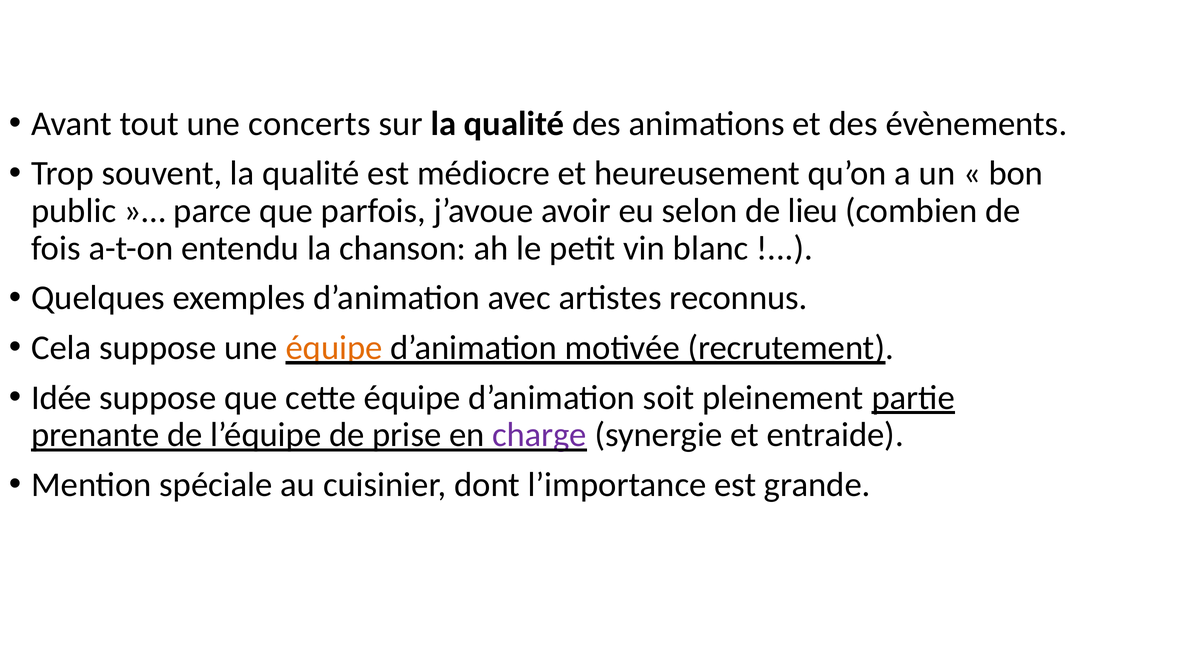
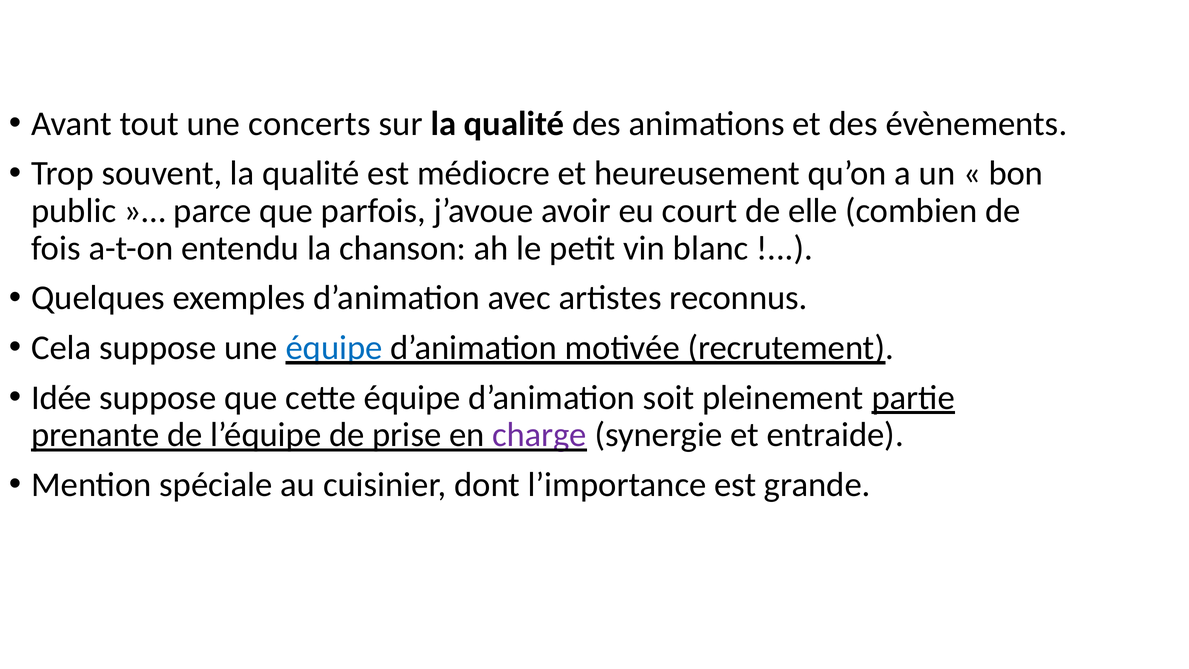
selon: selon -> court (700, 211)
lieu: lieu -> elle (813, 211)
équipe colour: orange -> blue (334, 348)
